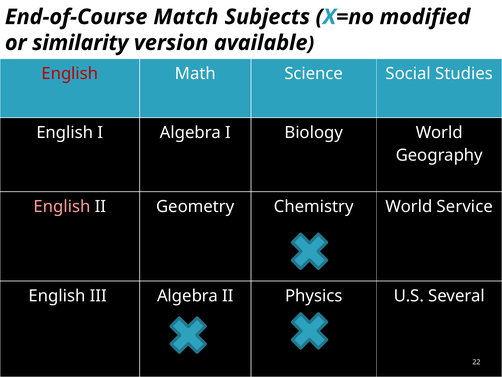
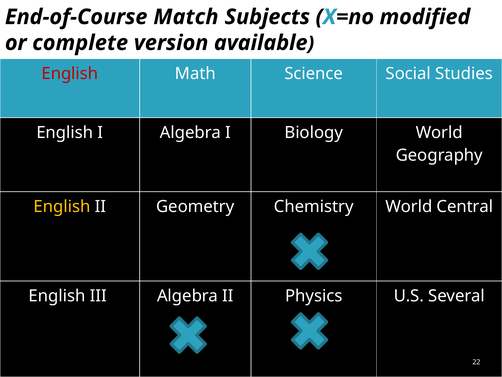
similarity: similarity -> complete (80, 43)
English colour: pink -> yellow (62, 206)
Service: Service -> Central (465, 206)
